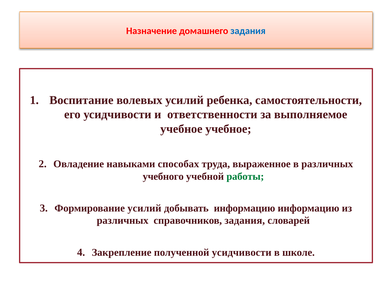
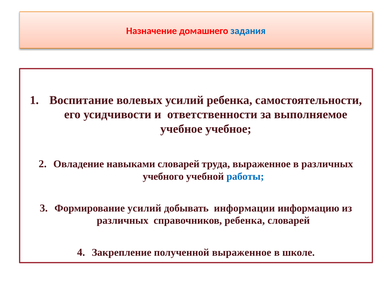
навыками способах: способах -> словарей (179, 164)
работы colour: green -> blue (245, 176)
добывать информацию: информацию -> информации (244, 208)
справочников задания: задания -> ребенка (245, 221)
полученной усидчивости: усидчивости -> выраженное (242, 252)
